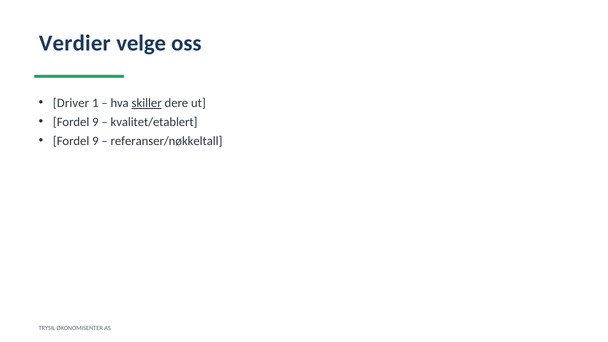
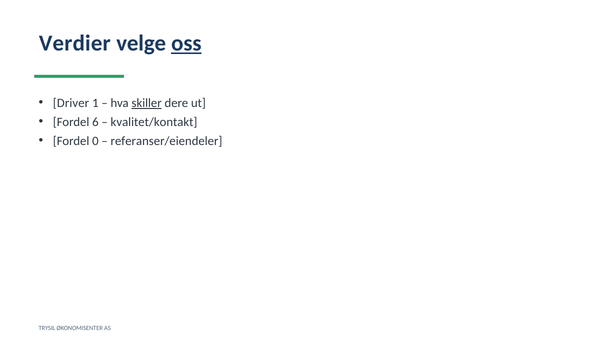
oss underline: none -> present (186, 43)
9: 9 -> 6 (95, 122)
kvalitet/etablert: kvalitet/etablert -> kvalitet/kontakt (154, 122)
9: 9 -> 0 (95, 141)
referanser/nøkkeltall: referanser/nøkkeltall -> referanser/eiendeler (166, 141)
